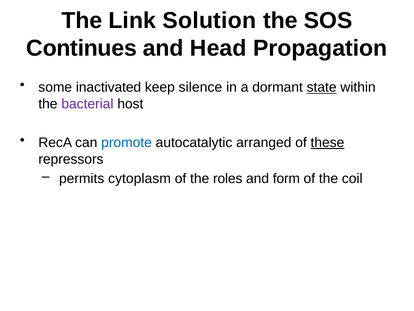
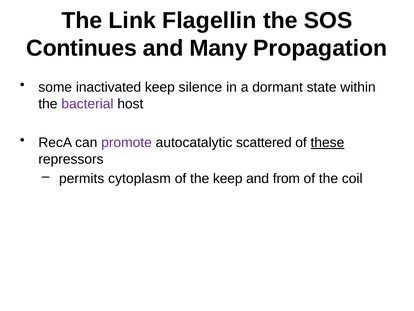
Solution: Solution -> Flagellin (209, 21)
Head: Head -> Many (218, 48)
state underline: present -> none (322, 87)
promote colour: blue -> purple (127, 142)
arranged: arranged -> scattered (264, 142)
the roles: roles -> keep (228, 178)
form: form -> from (286, 178)
